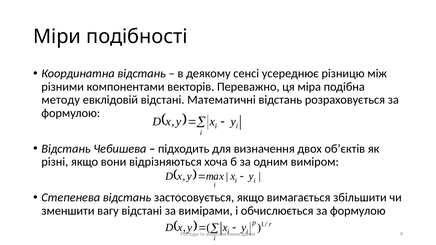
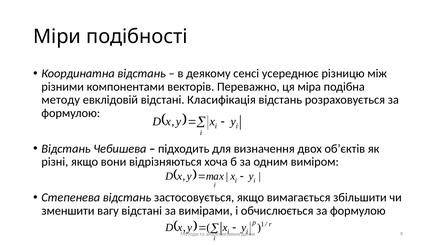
Математичні: Математичні -> Класифікація (221, 100)
